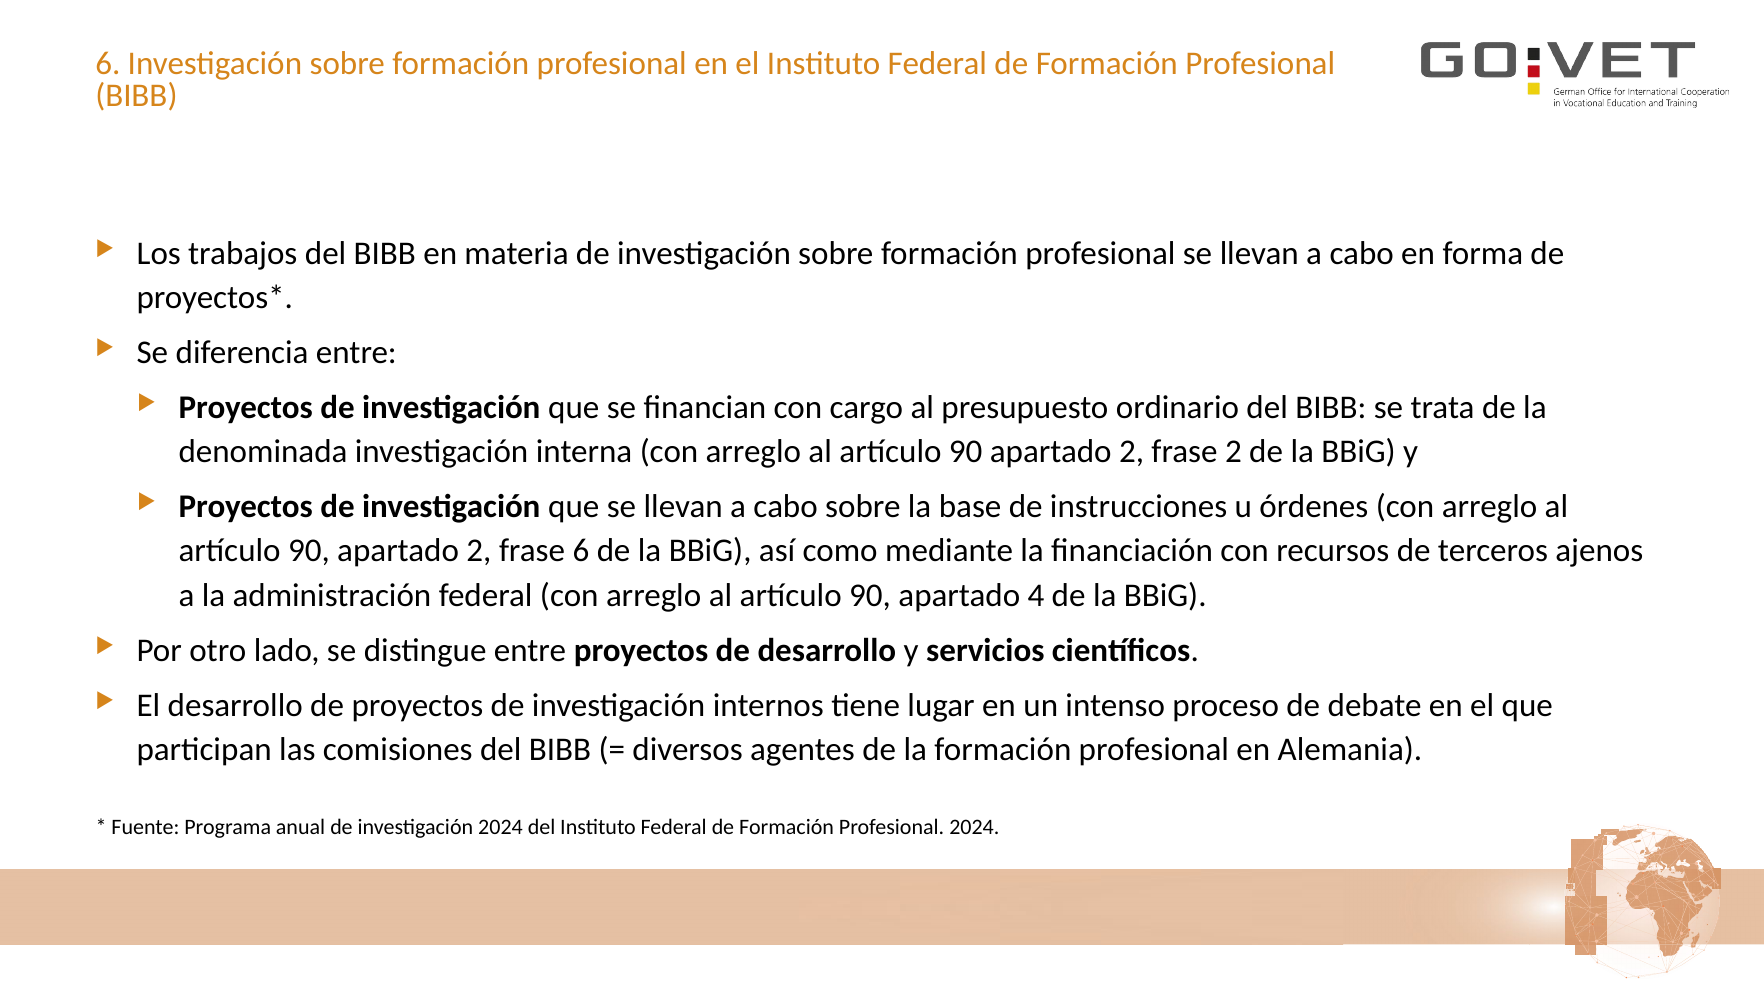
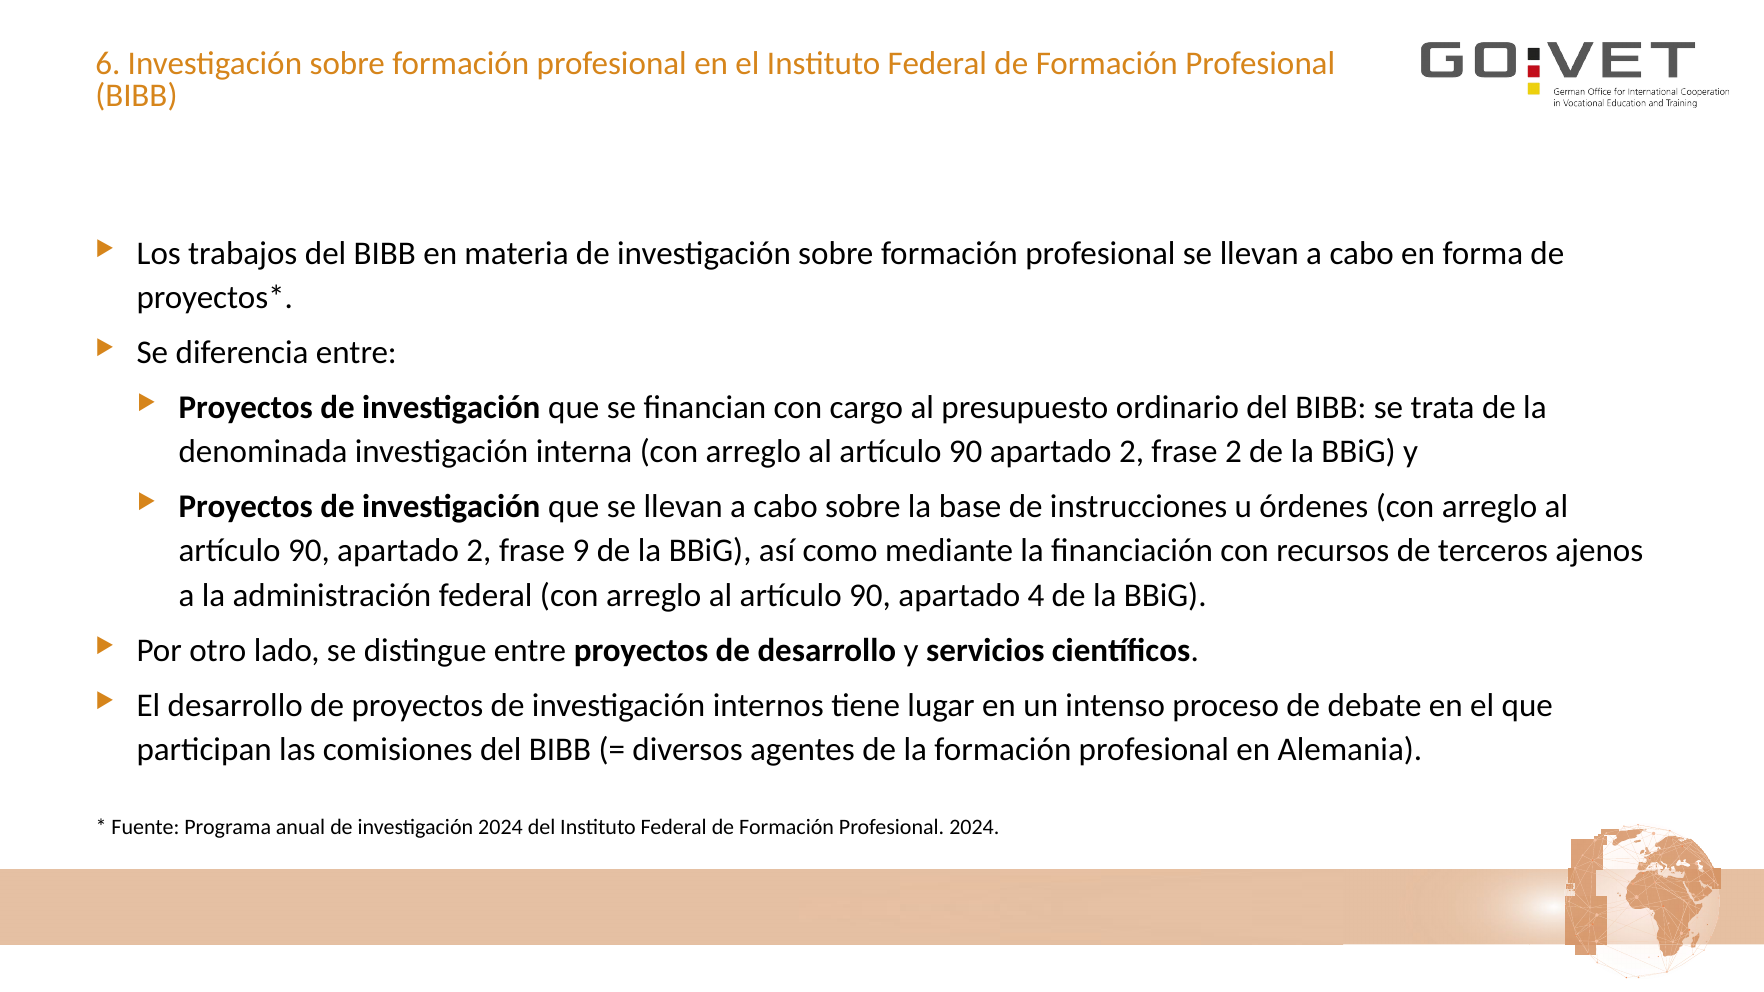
frase 6: 6 -> 9 (581, 551)
